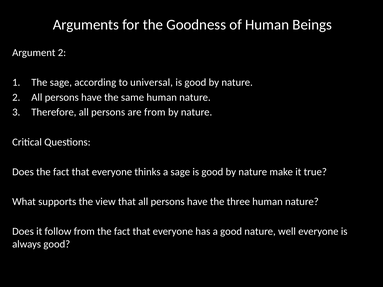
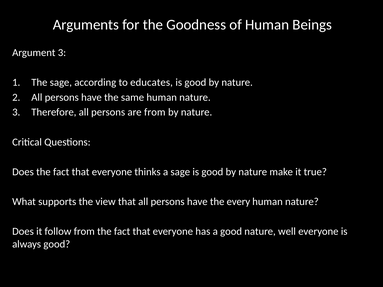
Argument 2: 2 -> 3 (62, 53)
universal: universal -> educates (152, 83)
three: three -> every (238, 202)
